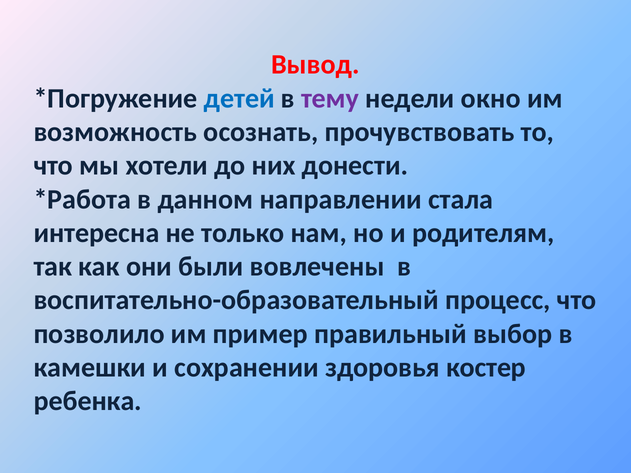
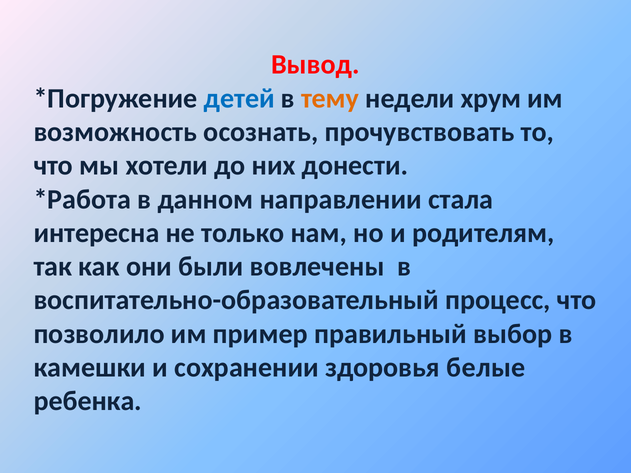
тему colour: purple -> orange (330, 98)
окно: окно -> хрум (491, 98)
костер: костер -> белые (486, 368)
